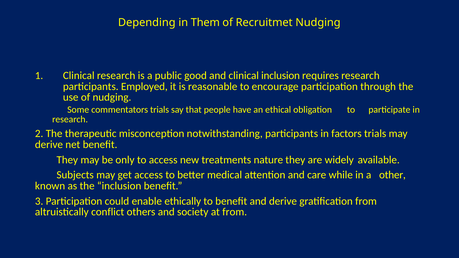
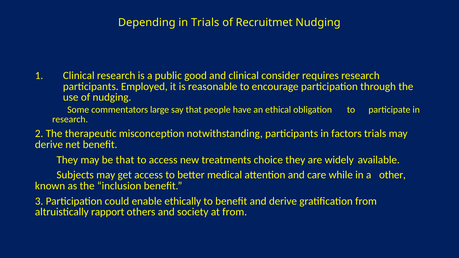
in Them: Them -> Trials (205, 23)
clinical inclusion: inclusion -> consider (281, 76)
commentators trials: trials -> large (160, 110)
be only: only -> that (125, 160)
nature: nature -> choice (268, 160)
conflict: conflict -> rapport (108, 212)
